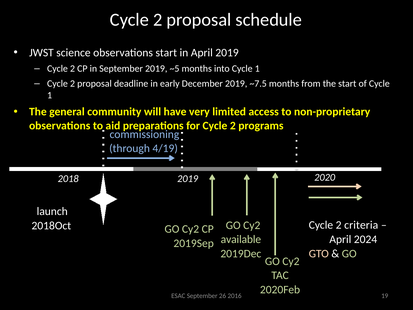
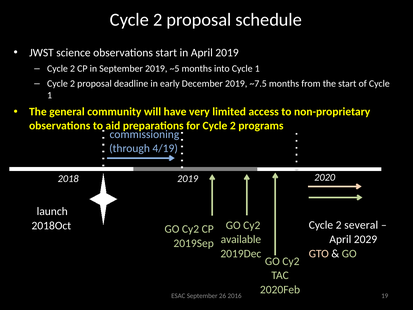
criteria: criteria -> several (361, 225)
2024: 2024 -> 2029 (366, 239)
